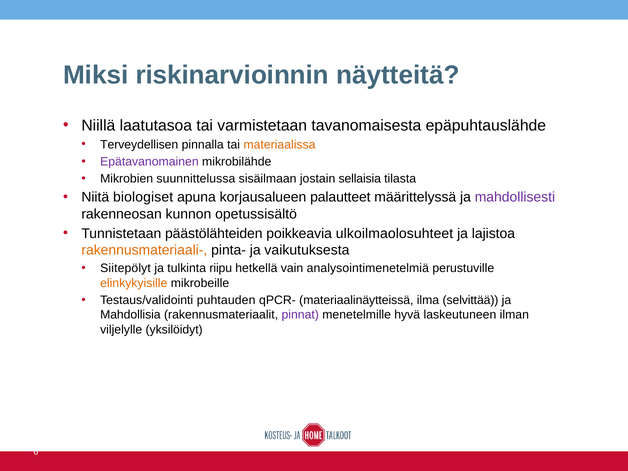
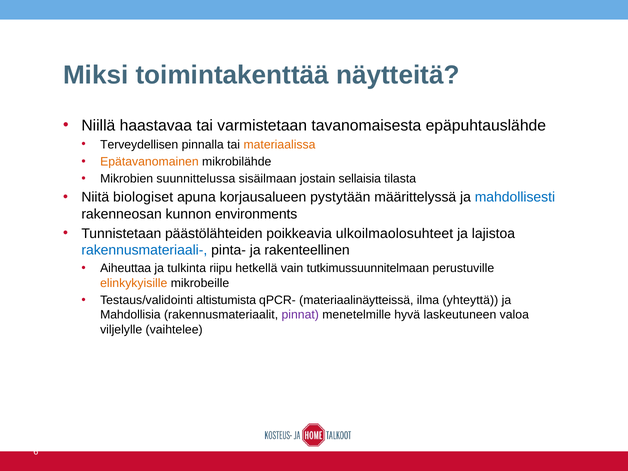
riskinarvioinnin: riskinarvioinnin -> toimintakenttää (232, 75)
laatutasoa: laatutasoa -> haastavaa (156, 126)
Epätavanomainen colour: purple -> orange (149, 162)
palautteet: palautteet -> pystytään (340, 197)
mahdollisesti colour: purple -> blue (515, 197)
opetussisältö: opetussisältö -> environments (256, 214)
rakennusmateriaali- colour: orange -> blue (144, 250)
vaikutuksesta: vaikutuksesta -> rakenteellinen (307, 250)
Siitepölyt: Siitepölyt -> Aiheuttaa (126, 268)
analysointimenetelmiä: analysointimenetelmiä -> tutkimussuunnitelmaan (368, 268)
puhtauden: puhtauden -> altistumista (226, 300)
selvittää: selvittää -> yhteyttä (470, 300)
ilman: ilman -> valoa (514, 315)
yksilöidyt: yksilöidyt -> vaihtelee (174, 330)
